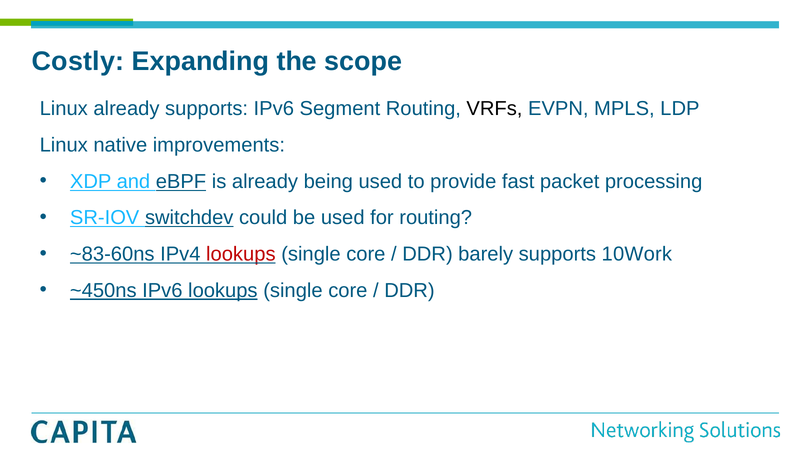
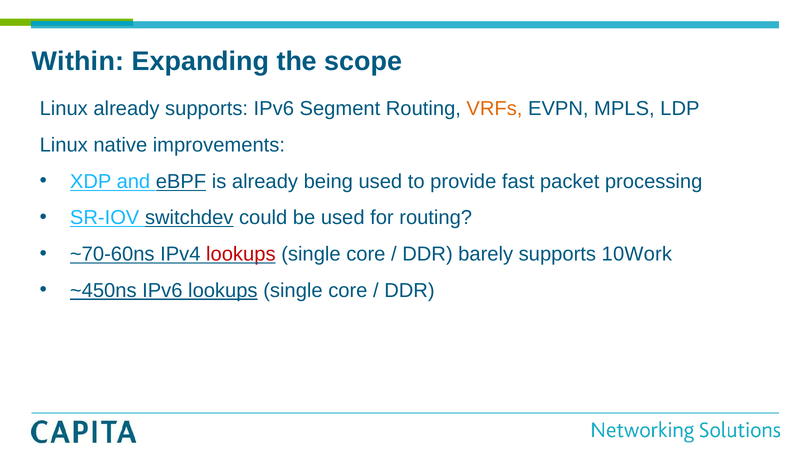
Costly: Costly -> Within (78, 61)
VRFs colour: black -> orange (494, 109)
~83-60ns: ~83-60ns -> ~70-60ns (112, 254)
